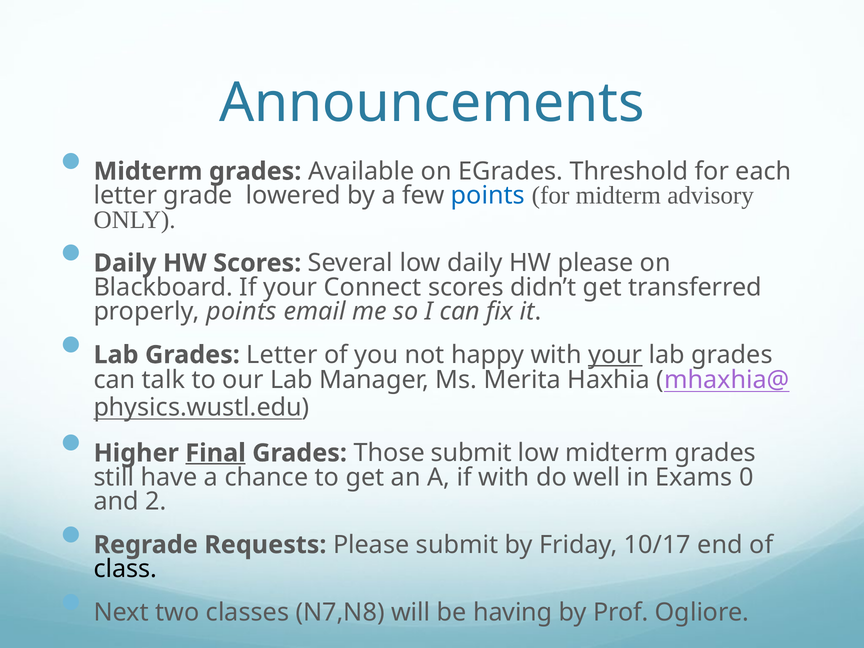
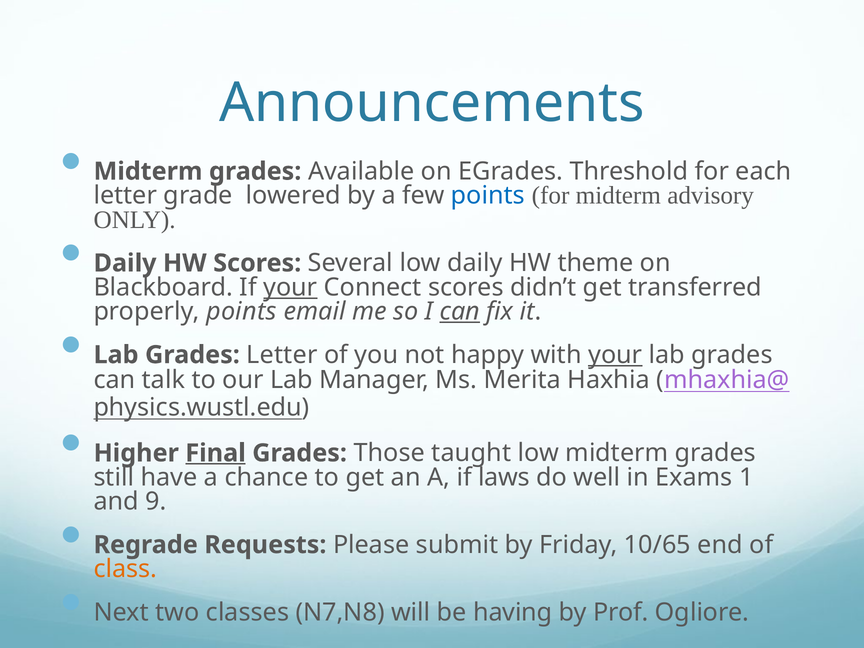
HW please: please -> theme (596, 263)
your underline: none -> present (290, 287)
can underline: none -> present (460, 311)
Those submit: submit -> taught (471, 453)
if with: with -> laws (504, 477)
0: 0 -> 1 (746, 477)
2: 2 -> 9 (156, 501)
10/17: 10/17 -> 10/65 (657, 545)
class colour: black -> orange (125, 569)
